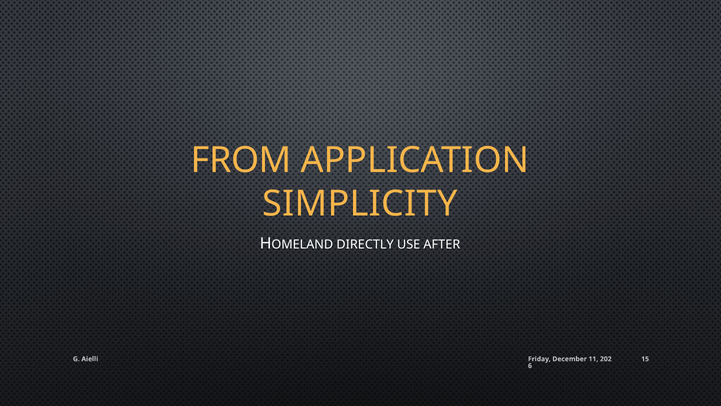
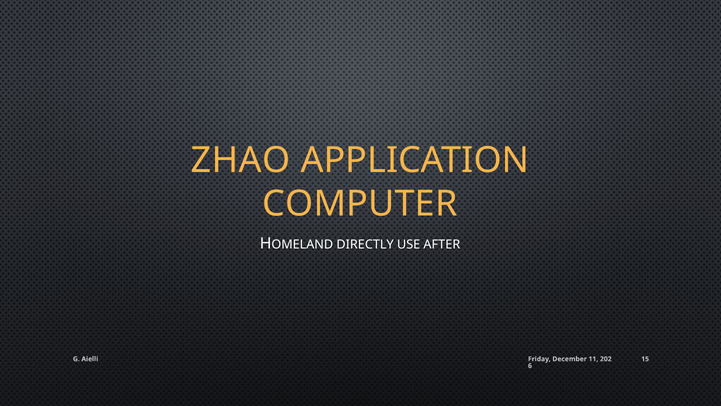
FROM: FROM -> ZHAO (241, 160)
SIMPLICITY: SIMPLICITY -> COMPUTER (360, 203)
